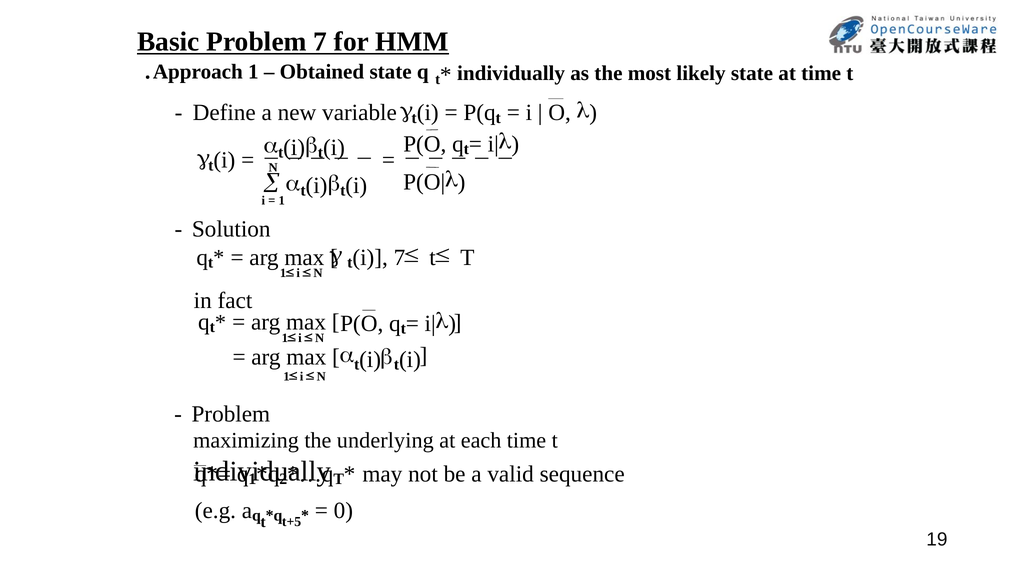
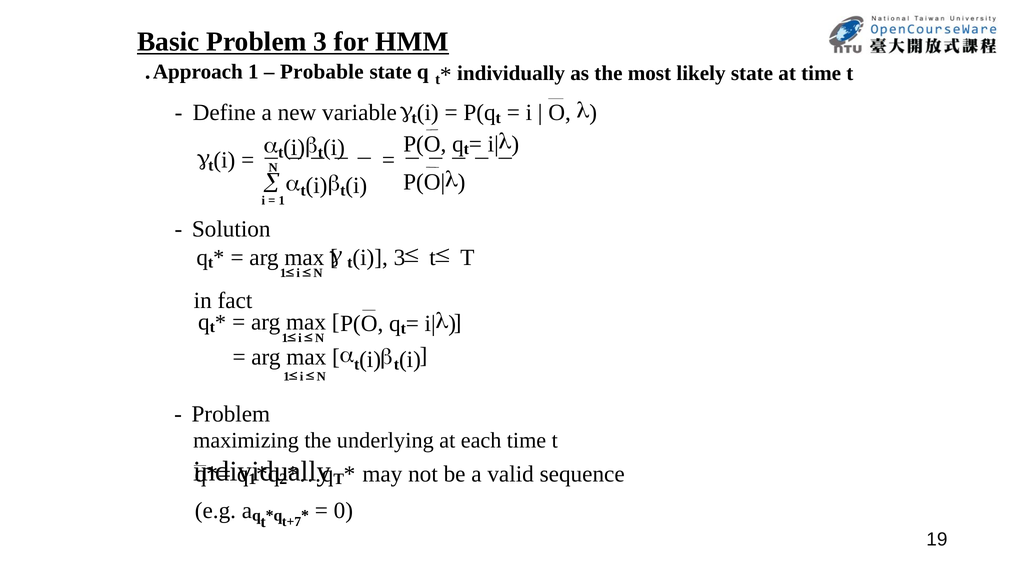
Problem 7: 7 -> 3 (320, 42)
Obtained: Obtained -> Probable (322, 72)
i 7: 7 -> 3 (399, 258)
t+5: t+5 -> t+7 (292, 522)
